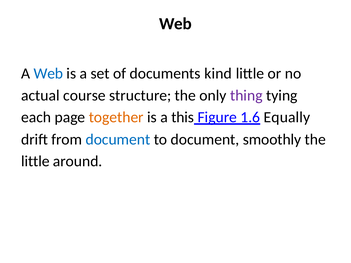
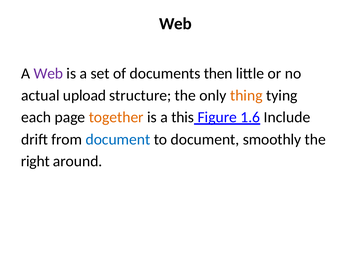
Web colour: blue -> purple (48, 74)
kind: kind -> then (218, 74)
course: course -> upload (85, 95)
thing colour: purple -> orange (246, 95)
Equally: Equally -> Include (287, 117)
little: little -> right (35, 161)
